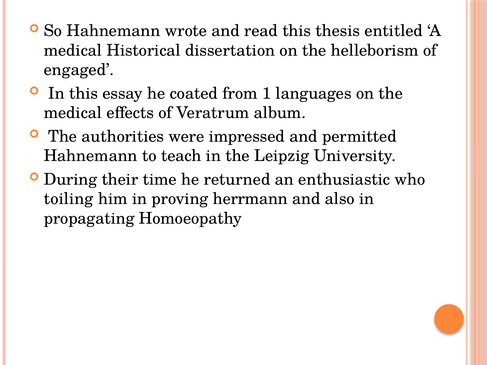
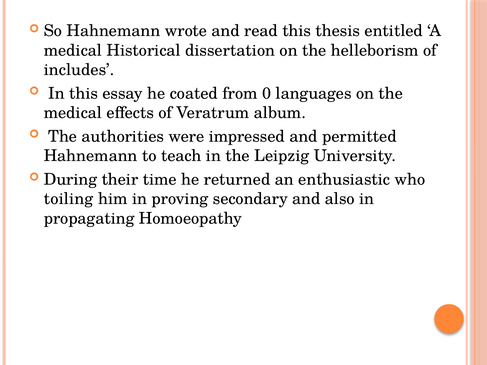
engaged: engaged -> includes (79, 70)
1: 1 -> 0 (267, 93)
herrmann: herrmann -> secondary (250, 199)
